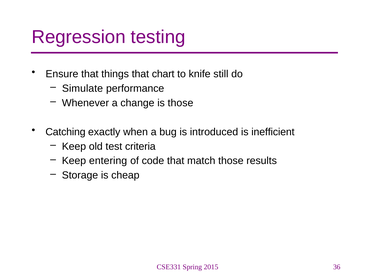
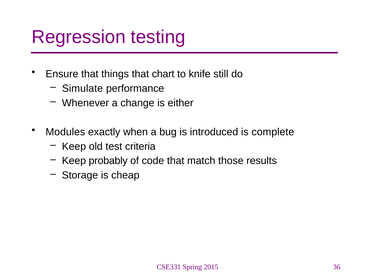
is those: those -> either (181, 103)
Catching: Catching -> Modules (65, 132)
inefficient: inefficient -> complete (273, 132)
entering: entering -> probably (108, 161)
